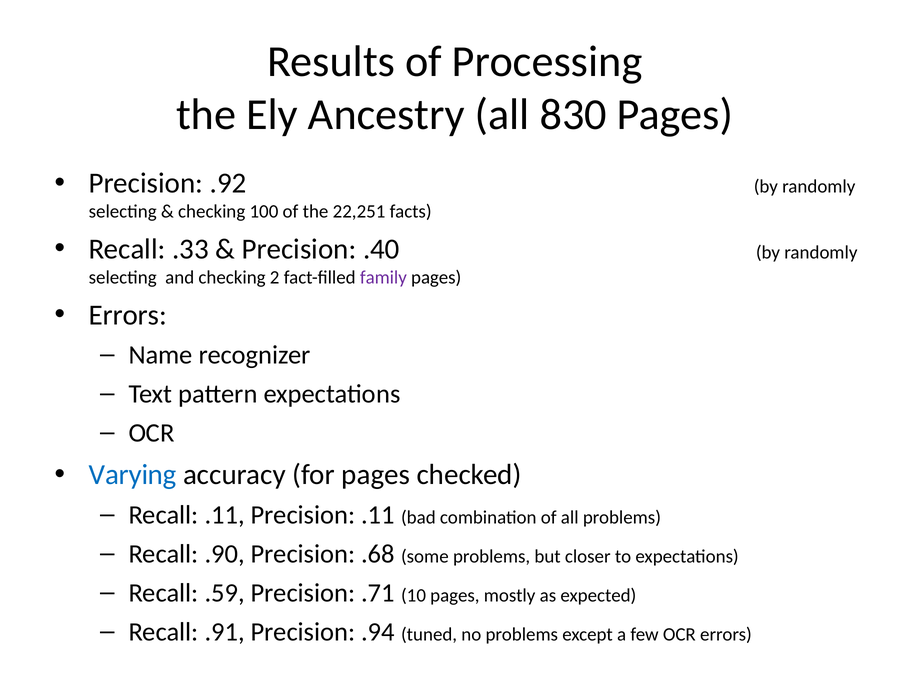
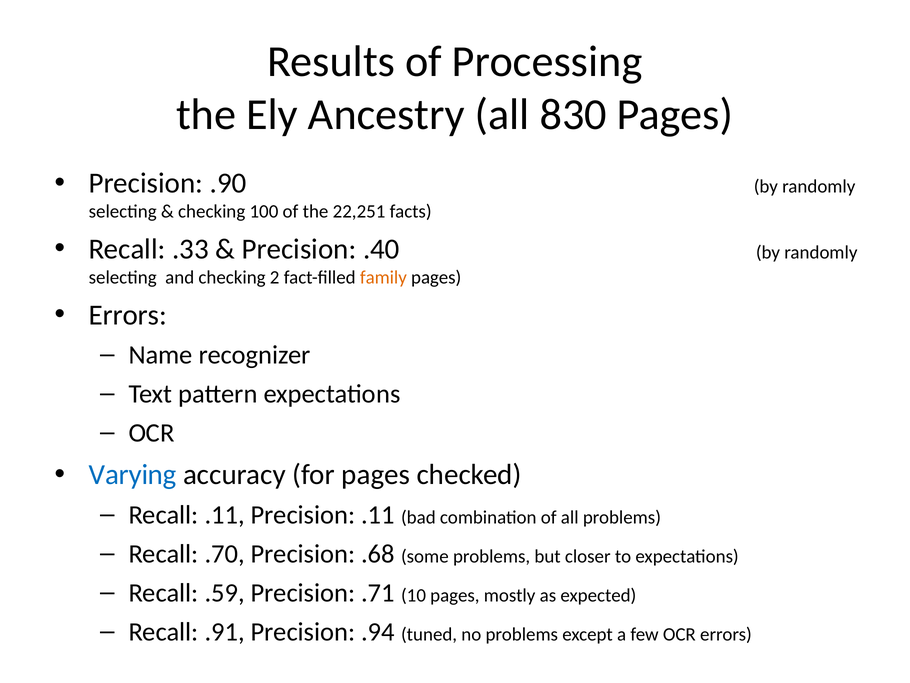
.92: .92 -> .90 (228, 183)
family colour: purple -> orange (383, 277)
.90: .90 -> .70 (225, 554)
